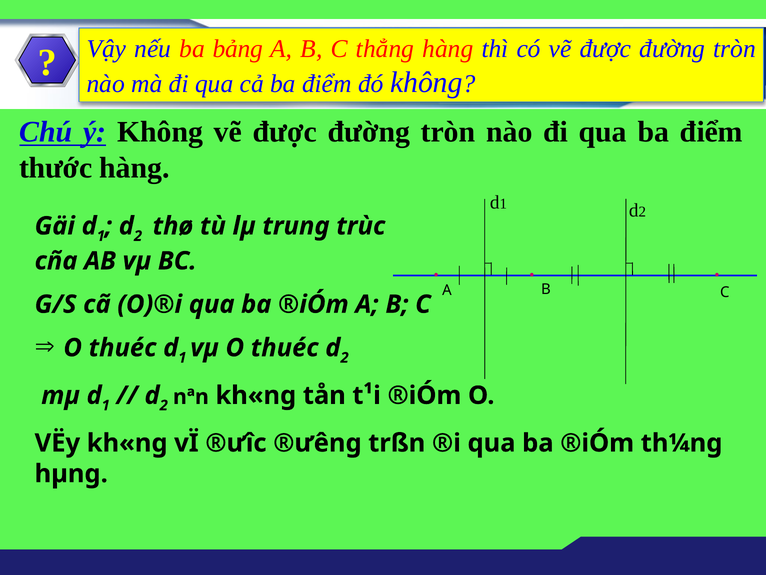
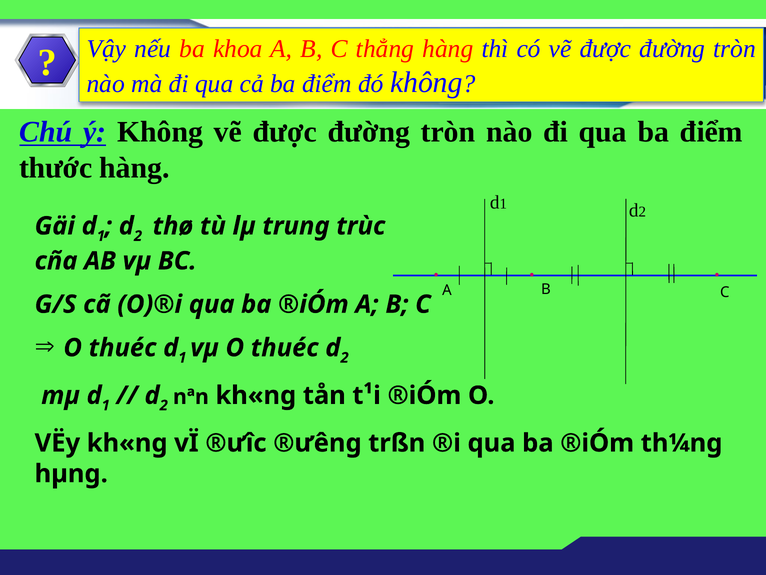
bảng: bảng -> khoa (238, 49)
